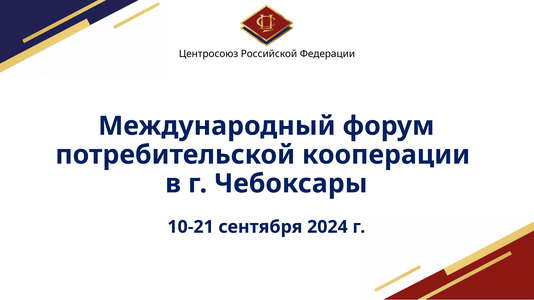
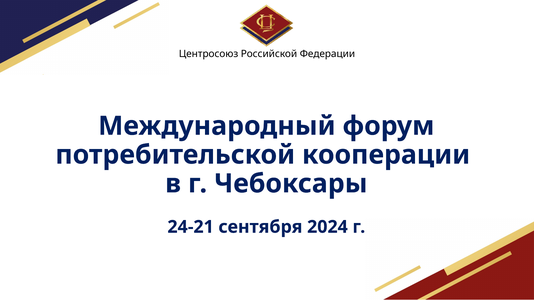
10-21: 10-21 -> 24-21 (191, 227)
